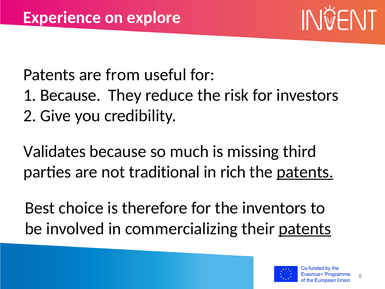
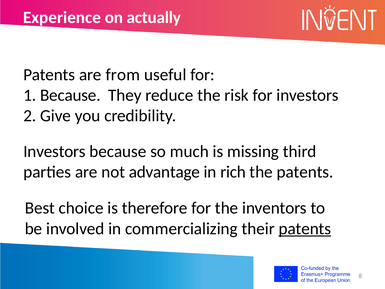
explore: explore -> actually (154, 17)
Validates: Validates -> Investors (54, 151)
traditional: traditional -> advantage (164, 172)
patents underline: present -> none (305, 172)
